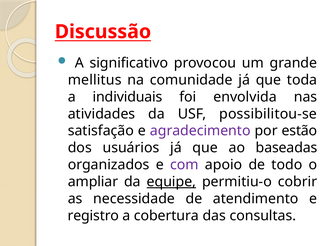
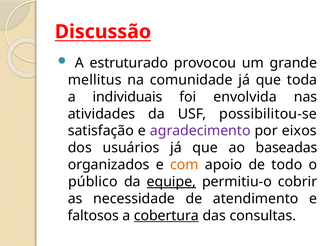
significativo: significativo -> estruturado (129, 63)
estão: estão -> eixos (299, 131)
com colour: purple -> orange (184, 165)
ampliar: ampliar -> público (93, 182)
registro: registro -> faltosos (93, 216)
cobertura underline: none -> present (166, 216)
